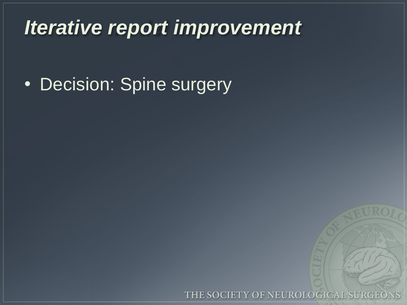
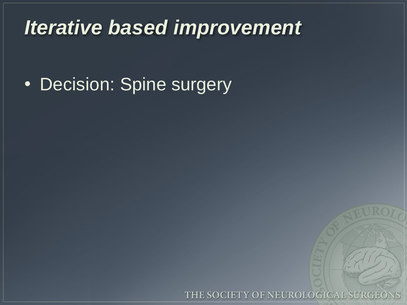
report: report -> based (138, 28)
